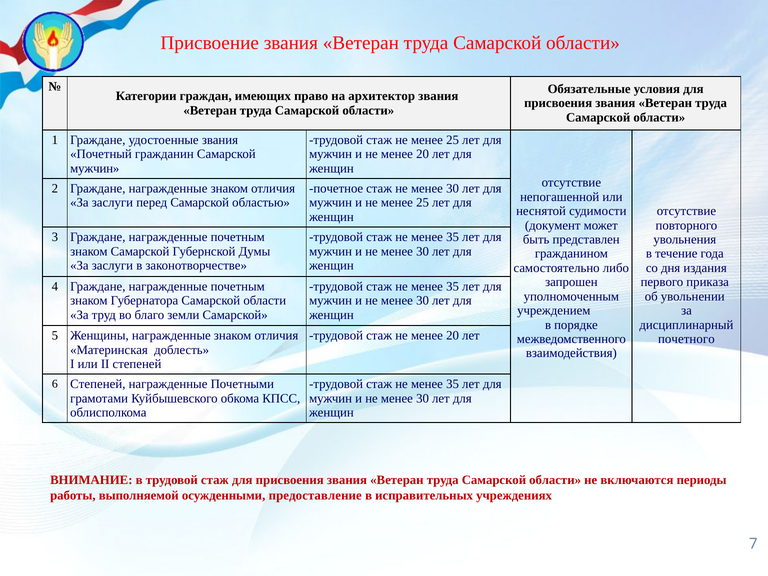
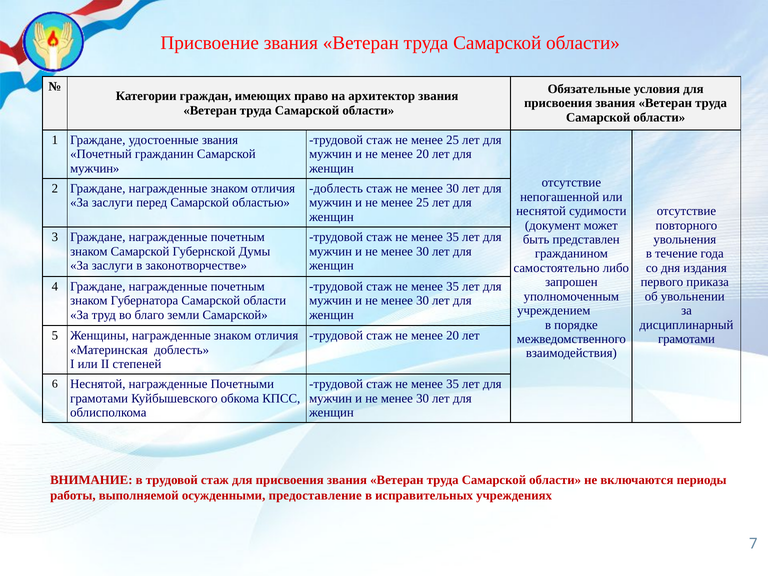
почетное: почетное -> доблесть (336, 189)
почетного: почетного -> грамотами (686, 339)
6 Степеней: Степеней -> Неснятой (98, 384)
